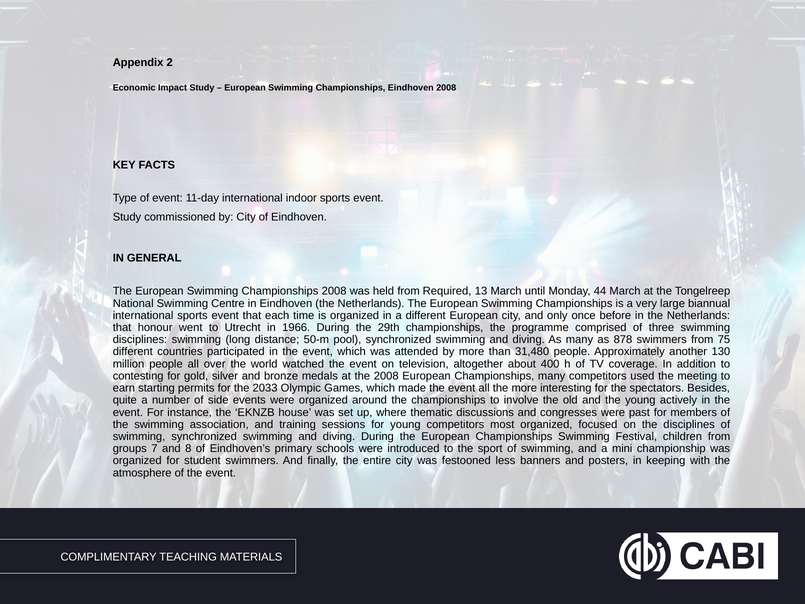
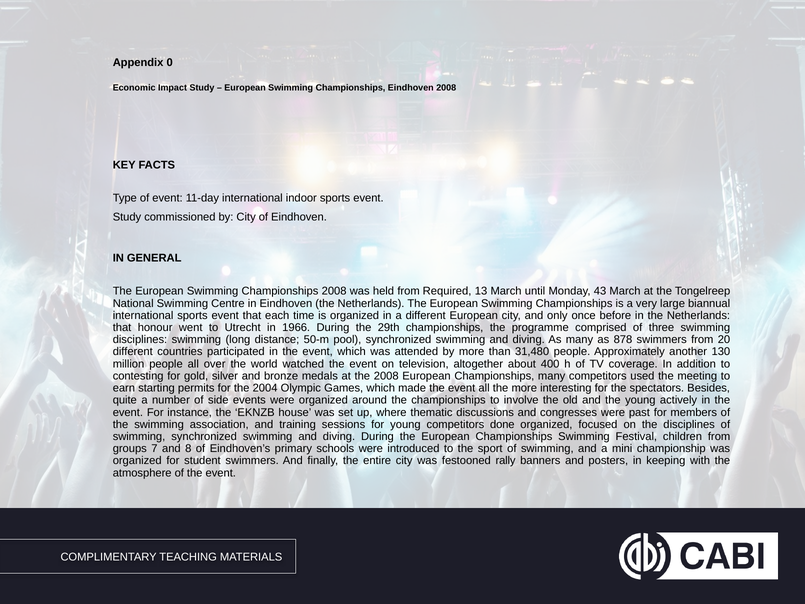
2: 2 -> 0 (170, 63)
44: 44 -> 43 (600, 291)
75: 75 -> 20 (724, 340)
2033: 2033 -> 2004 (265, 388)
most: most -> done (502, 424)
less: less -> rally (506, 461)
